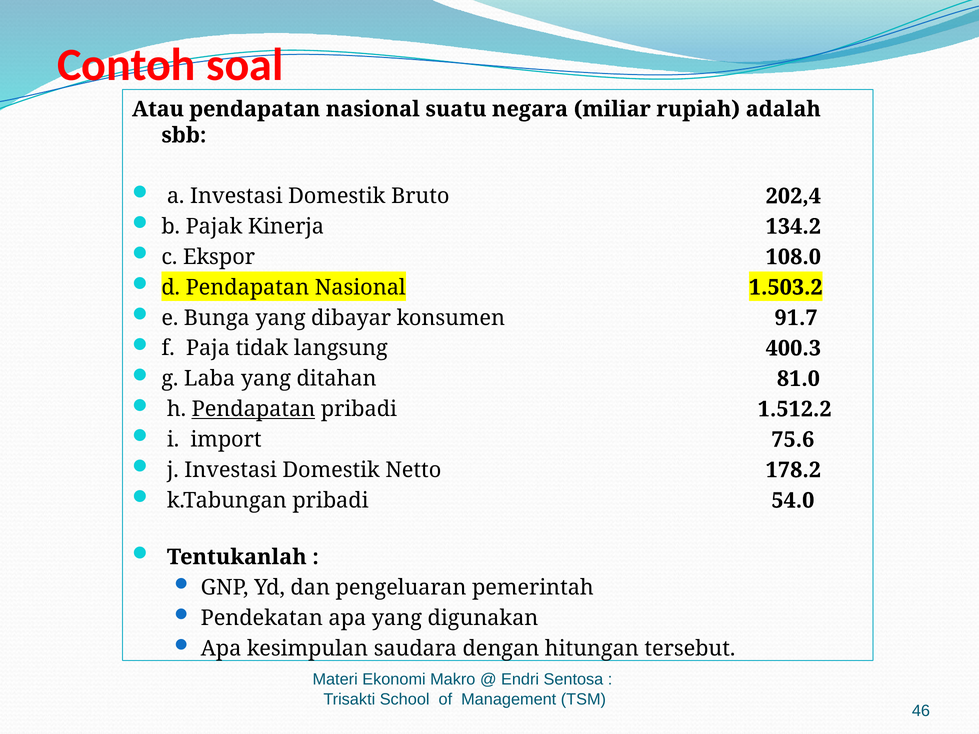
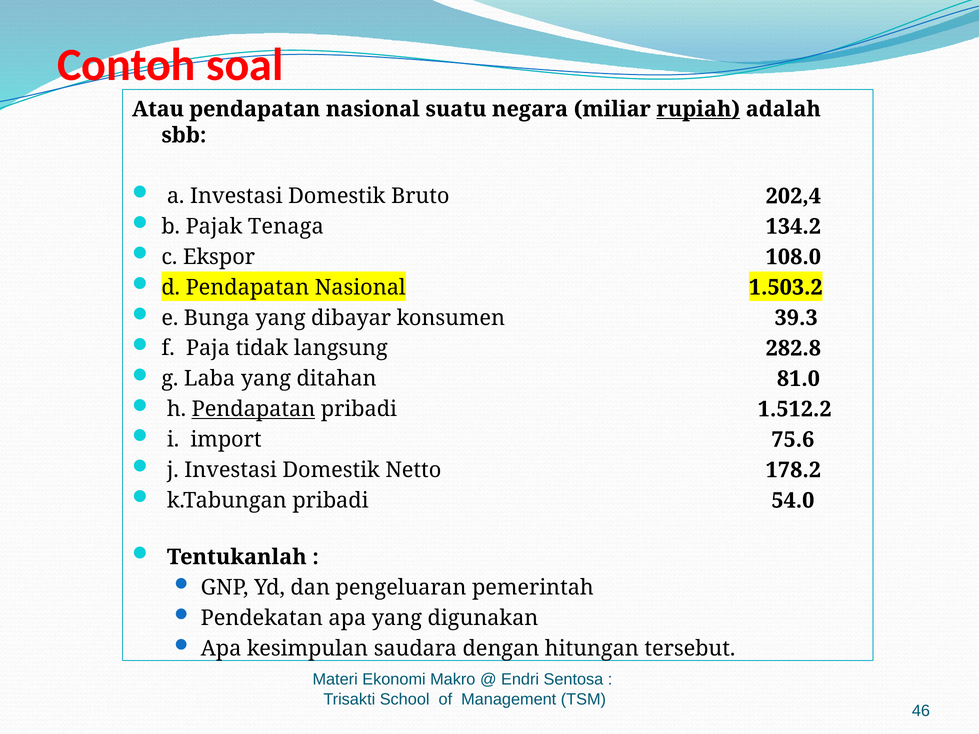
rupiah underline: none -> present (698, 109)
Kinerja: Kinerja -> Tenaga (286, 227)
91.7: 91.7 -> 39.3 (796, 318)
400.3: 400.3 -> 282.8 (793, 348)
